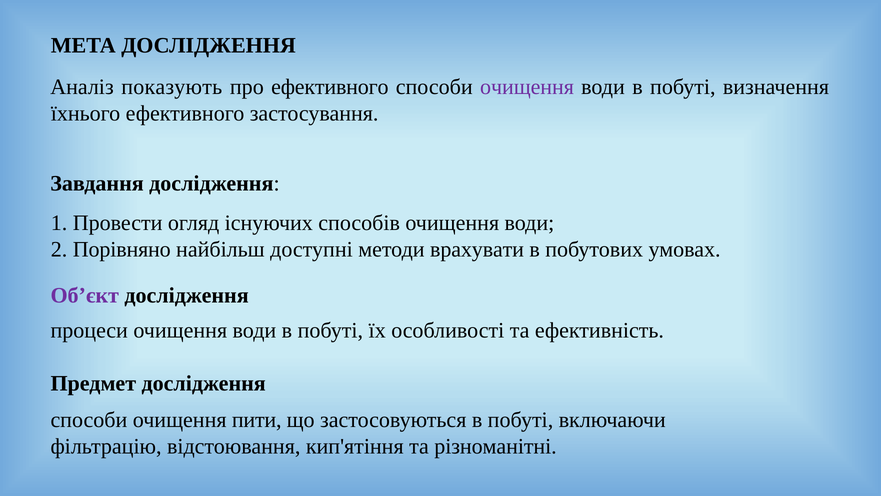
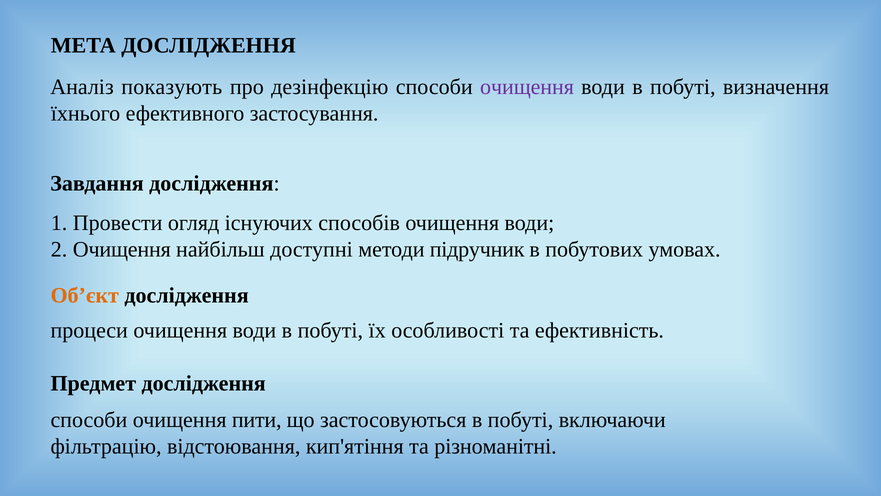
про ефективного: ефективного -> дезінфекцію (330, 87)
2 Порівняно: Порівняно -> Очищення (122, 249)
врахувати: врахувати -> підручник (477, 249)
Об’єкт colour: purple -> orange (85, 295)
